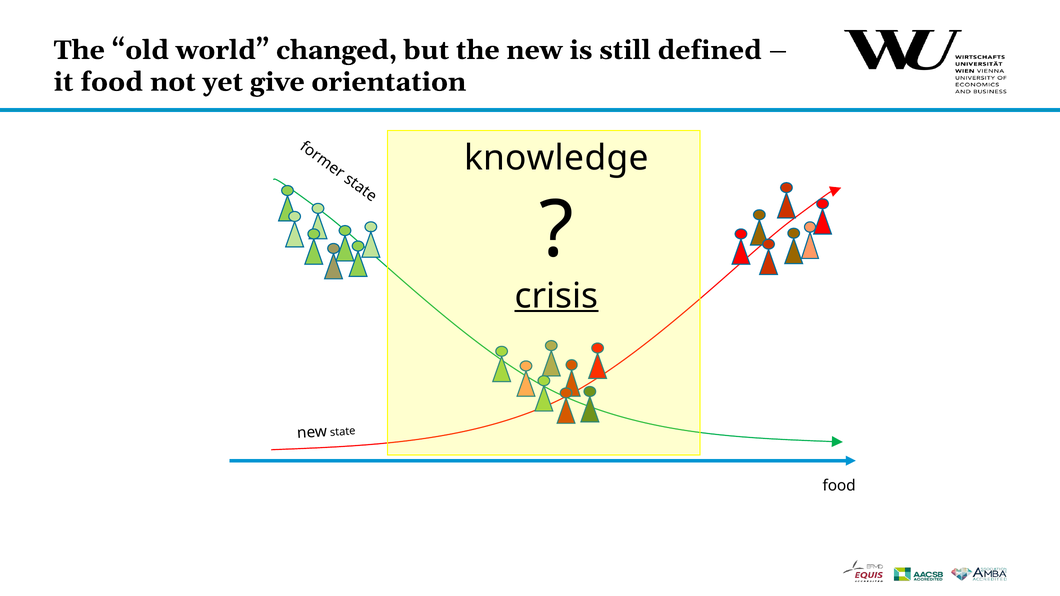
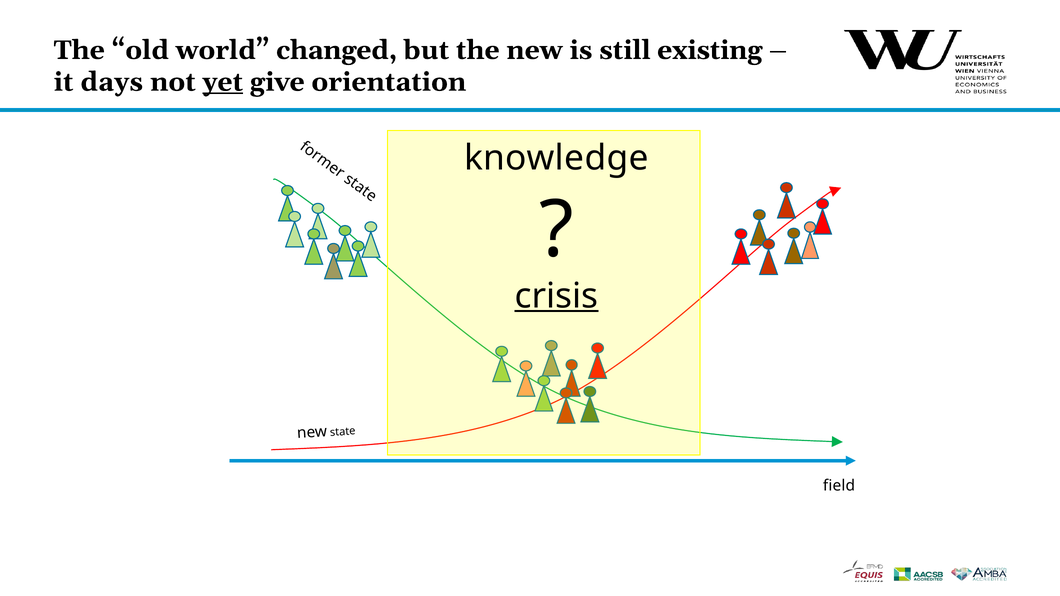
defined: defined -> existing (710, 50)
it food: food -> days (112, 82)
yet underline: none -> present (223, 82)
food: food -> field (839, 486)
